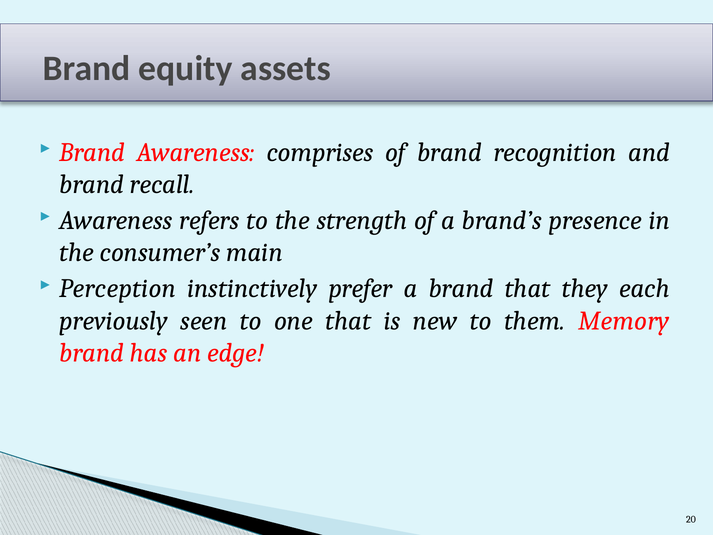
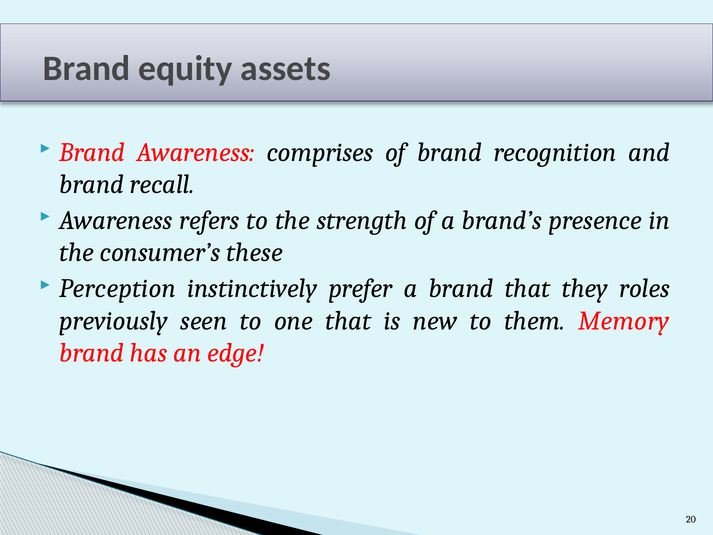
main: main -> these (255, 252)
each: each -> roles (645, 289)
